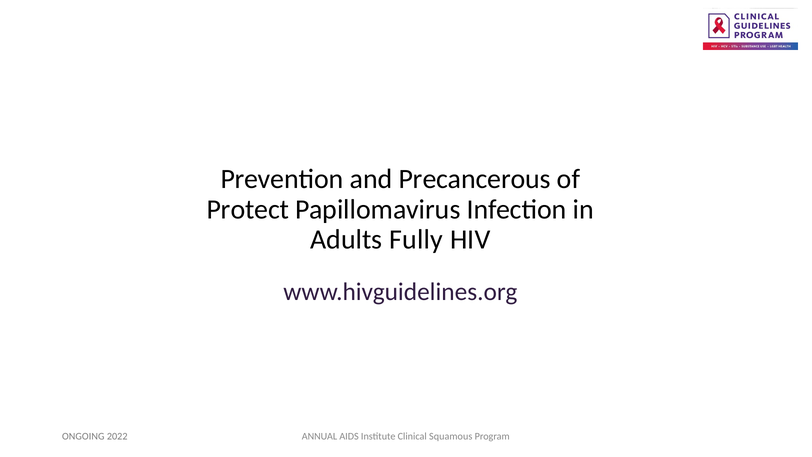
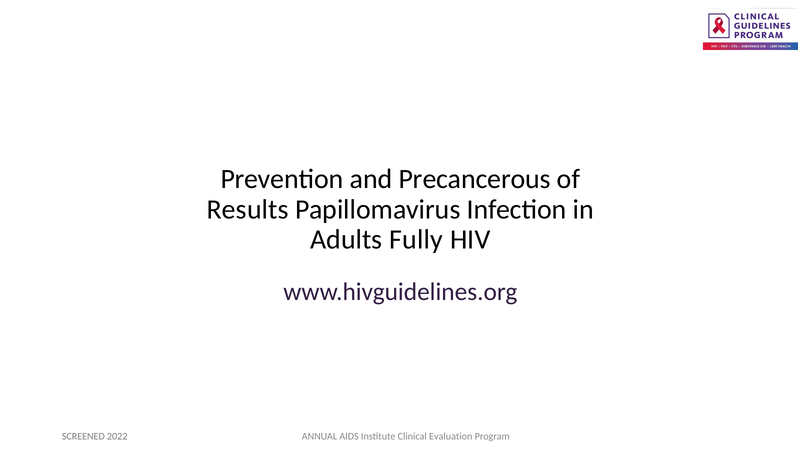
Protect: Protect -> Results (248, 209)
ONGOING: ONGOING -> SCREENED (83, 436)
Squamous: Squamous -> Evaluation (451, 436)
